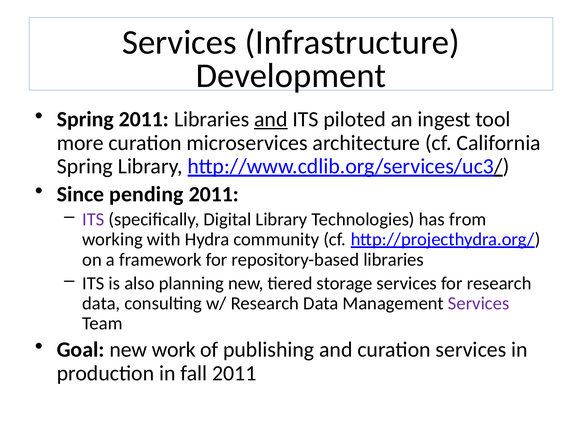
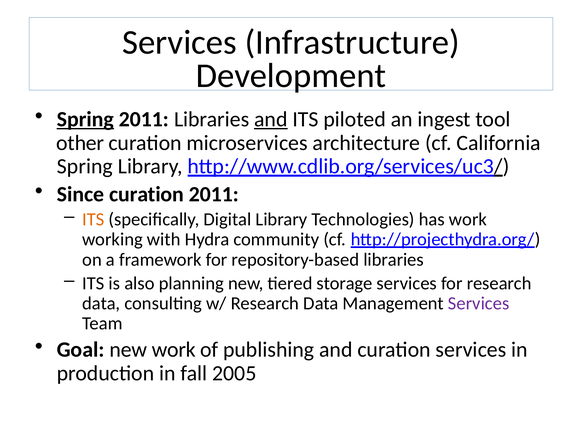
Spring underline: none -> present (85, 119)
more: more -> other (80, 143)
Since pending: pending -> curation (147, 195)
ITS colour: purple -> orange (93, 219)
has from: from -> work (468, 219)
fall 2011: 2011 -> 2005 (234, 374)
